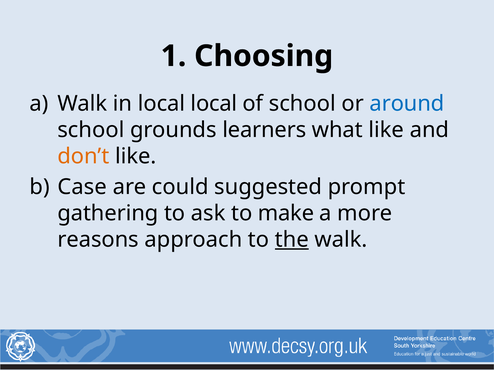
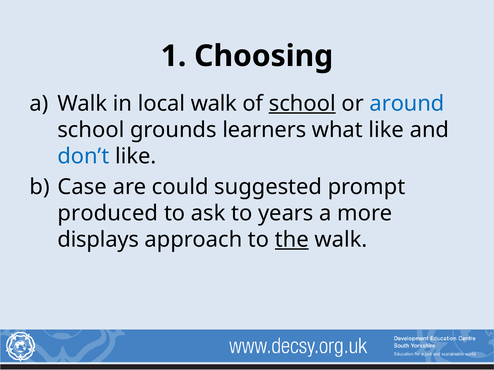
local local: local -> walk (214, 104)
school underline: none -> present (302, 104)
don’t colour: orange -> blue (83, 156)
gathering: gathering -> produced (108, 213)
make: make -> years (286, 213)
reasons: reasons -> displays (98, 240)
